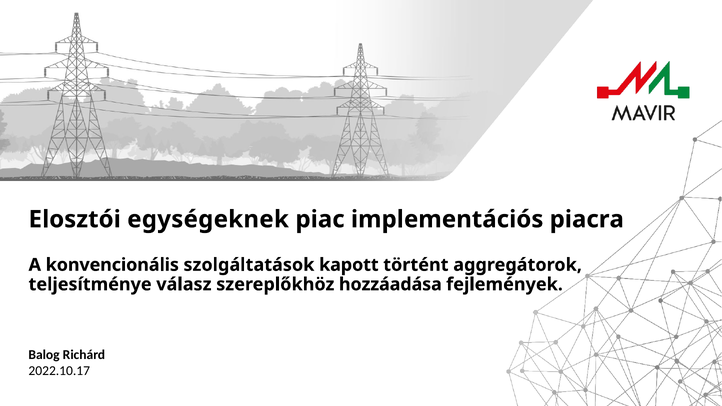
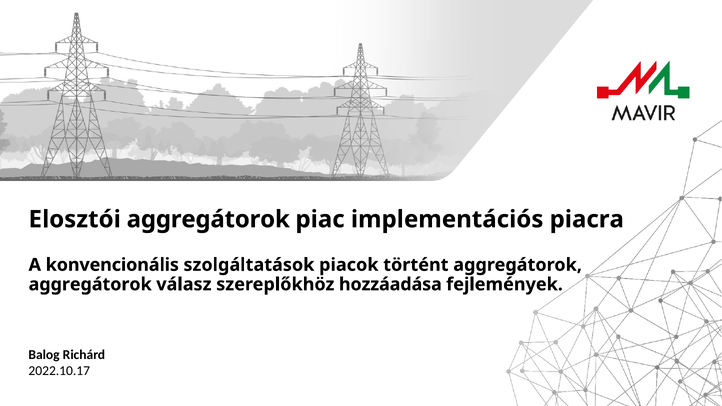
Elosztói egységeknek: egységeknek -> aggregátorok (208, 219)
kapott: kapott -> piacok (349, 265)
teljesítménye: teljesítménye -> aggregátorok (90, 284)
